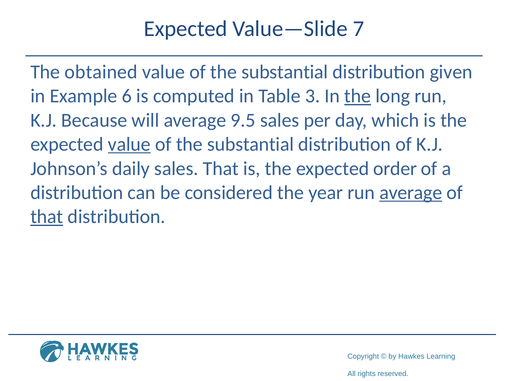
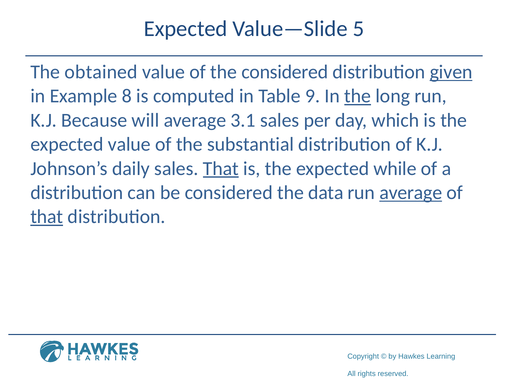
7: 7 -> 5 (359, 29)
substantial: substantial -> considered (285, 72)
given underline: none -> present (451, 72)
6: 6 -> 8 (127, 96)
3: 3 -> 9 (313, 96)
9.5: 9.5 -> 3.1 (243, 120)
value underline: present -> none (129, 144)
That underline: none -> present (221, 169)
order: order -> while (395, 169)
year: year -> data (326, 193)
